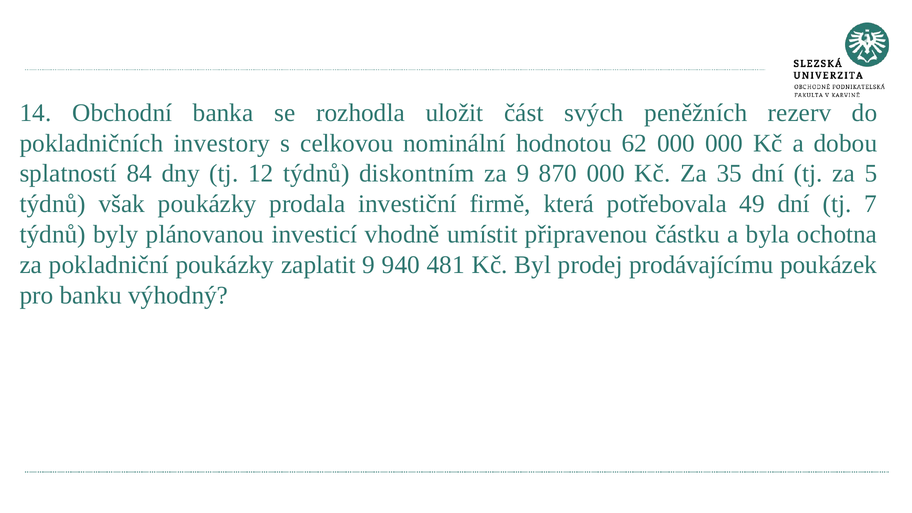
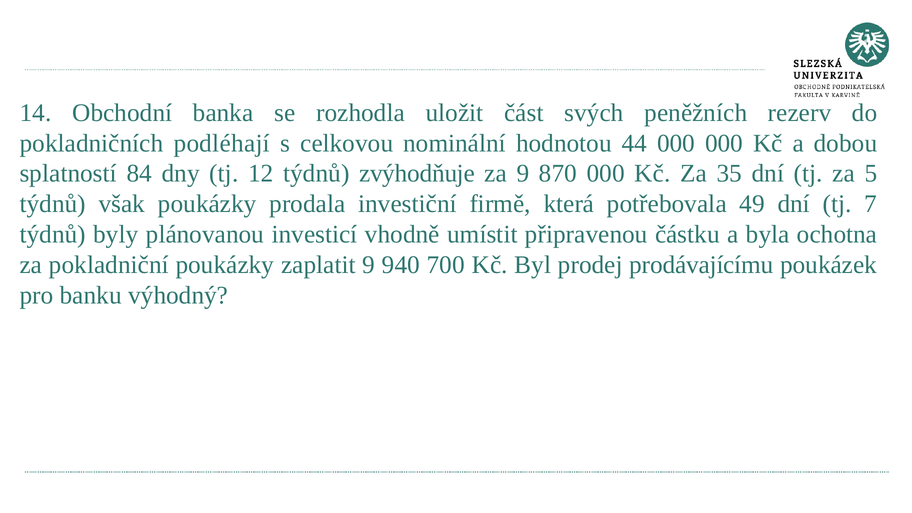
investory: investory -> podléhají (222, 143)
62: 62 -> 44 (634, 143)
diskontním: diskontním -> zvýhodňuje (417, 174)
481: 481 -> 700 (446, 265)
